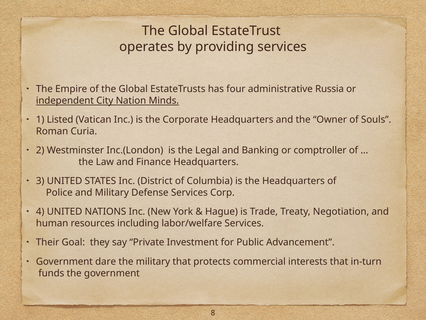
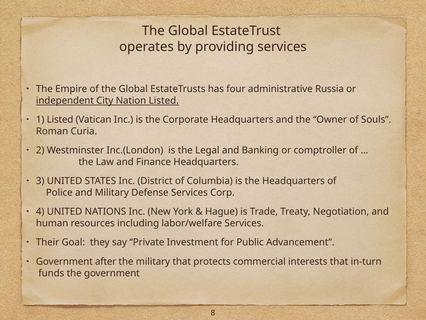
Nation Minds: Minds -> Listed (164, 100)
dare: dare -> after (106, 261)
